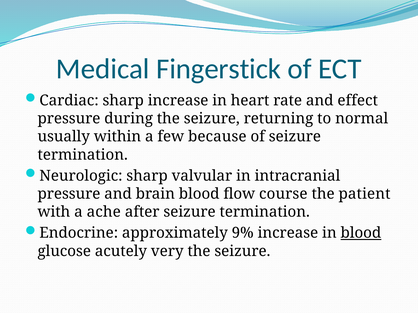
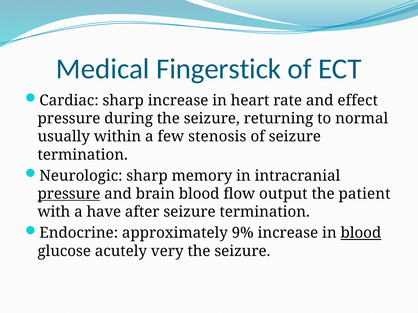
because: because -> stenosis (217, 137)
valvular: valvular -> memory (202, 176)
pressure underline: none -> present (69, 194)
course: course -> output (283, 194)
ache: ache -> have (104, 212)
